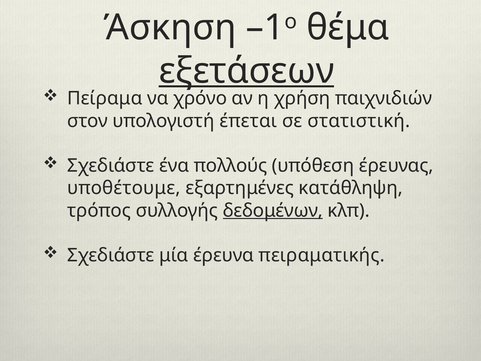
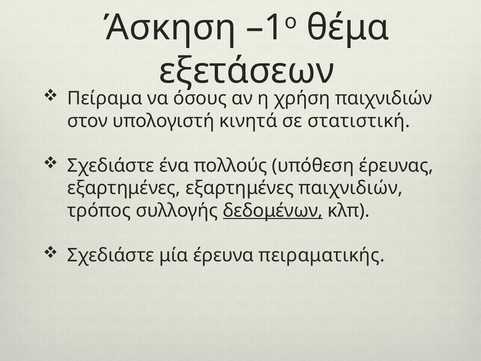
εξετάσεων underline: present -> none (247, 71)
χρόνο: χρόνο -> όσους (200, 98)
έπεται: έπεται -> κινητά (248, 121)
υποθέτουμε: υποθέτουμε -> εξαρτημένες (124, 188)
εξαρτημένες κατάθληψη: κατάθληψη -> παιχνιδιών (351, 188)
